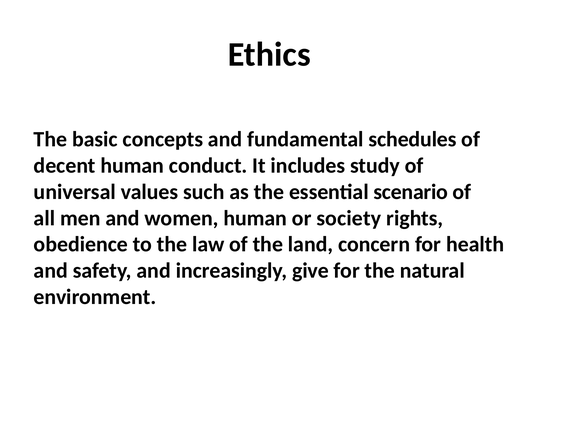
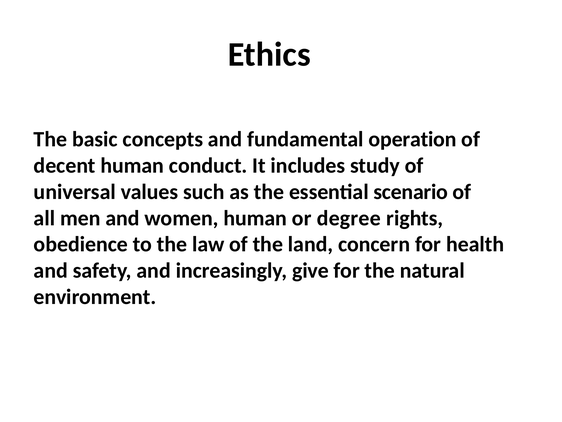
schedules: schedules -> operation (413, 139)
society: society -> degree (349, 218)
